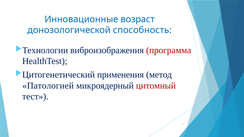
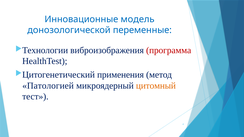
возраст: возраст -> модель (138, 19)
способность: способность -> переменные (142, 30)
цитомный colour: red -> orange (156, 86)
